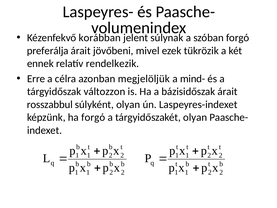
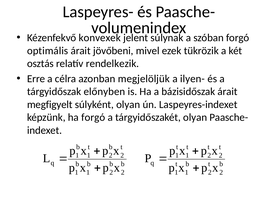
korábban: korábban -> konvexek (100, 38)
preferálja: preferálja -> optimális (48, 51)
ennek: ennek -> osztás (40, 64)
mind-: mind- -> ilyen- (193, 79)
változzon: változzon -> előnyben (104, 91)
rosszabbul: rosszabbul -> megfigyelt (50, 104)
